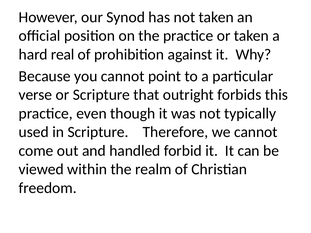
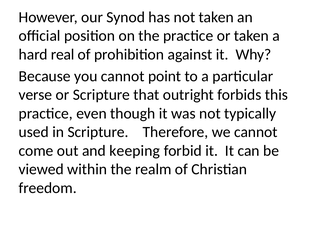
handled: handled -> keeping (135, 151)
